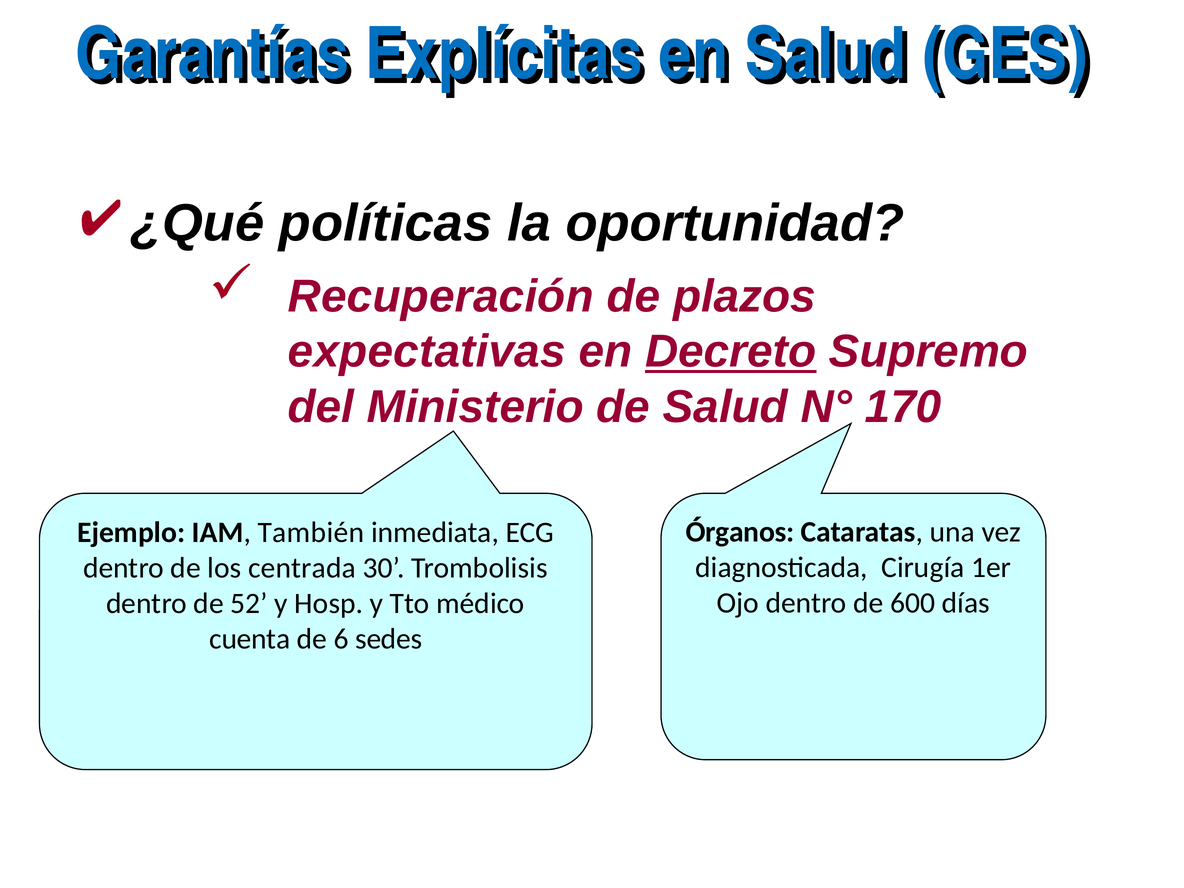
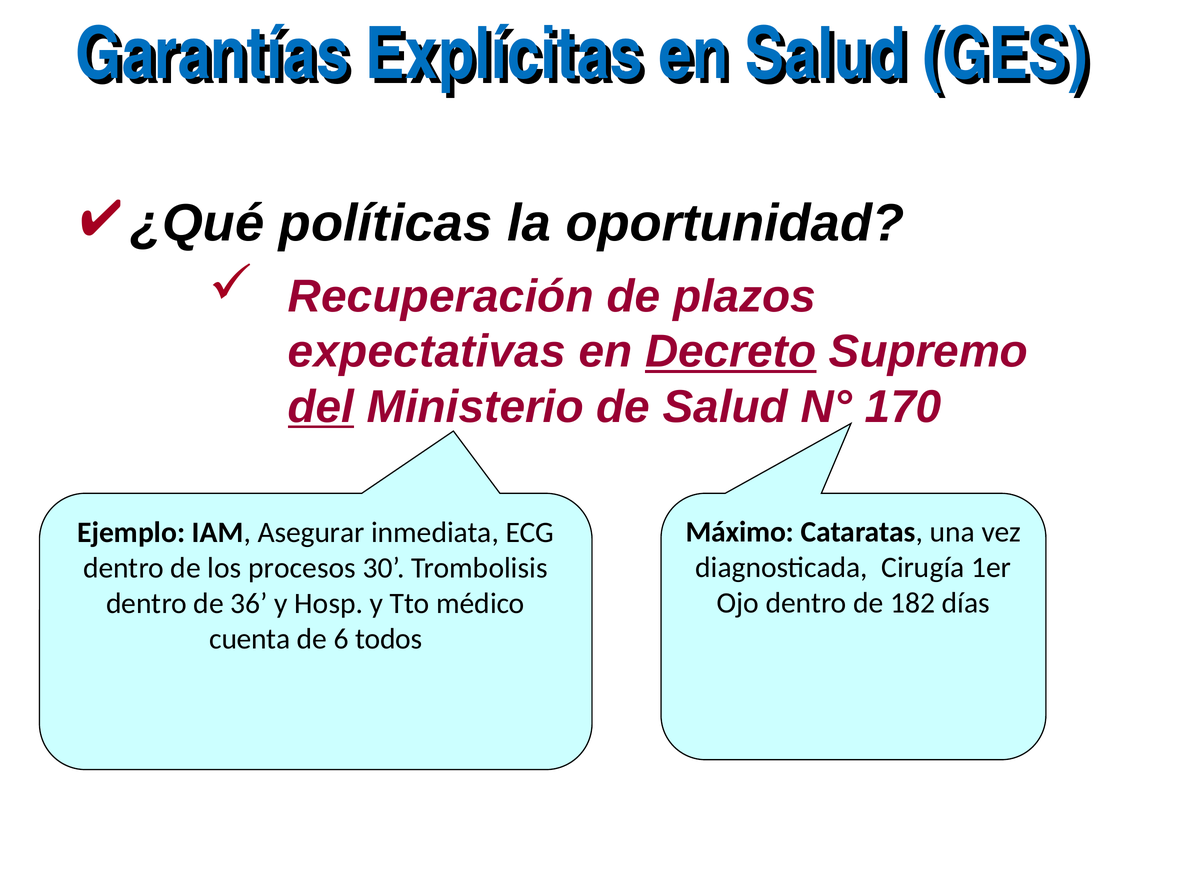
del underline: none -> present (321, 407)
Órganos: Órganos -> Máximo (740, 532)
También: También -> Asegurar (311, 532)
centrada: centrada -> procesos (302, 568)
600: 600 -> 182 (913, 603)
52: 52 -> 36 (249, 603)
sedes: sedes -> todos (389, 639)
